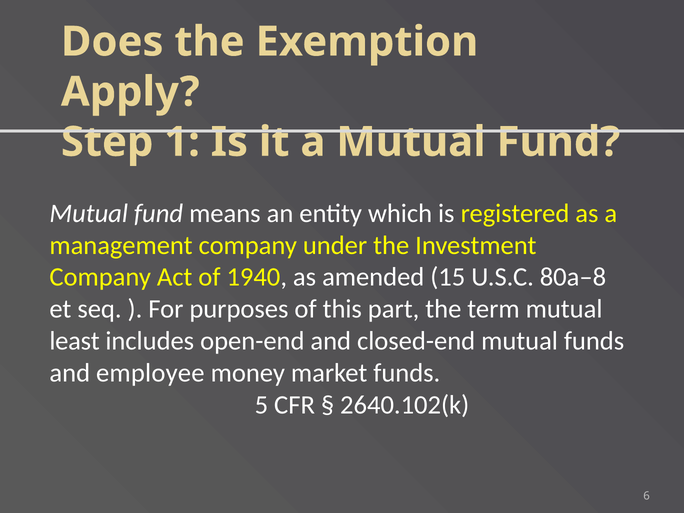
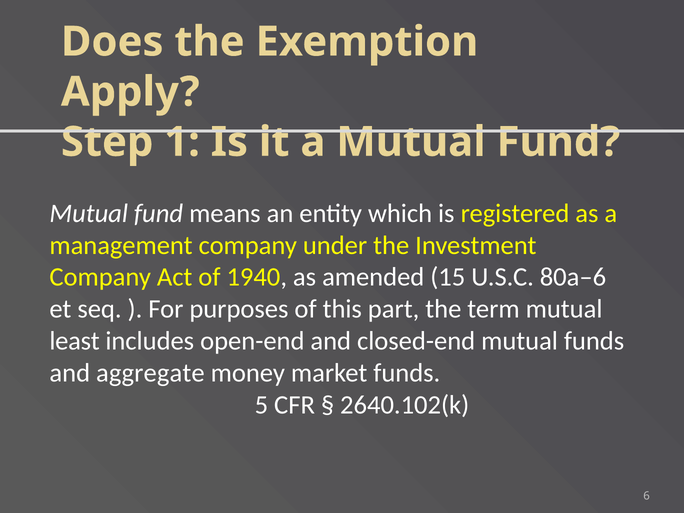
80a–8: 80a–8 -> 80a–6 (573, 277)
employee: employee -> aggregate (150, 373)
